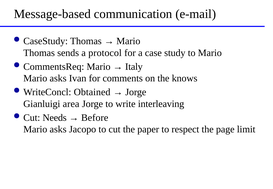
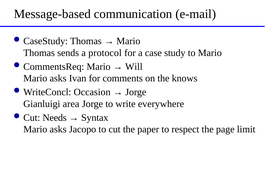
Italy: Italy -> Will (134, 67)
Obtained: Obtained -> Occasion (92, 92)
interleaving: interleaving -> everywhere (161, 104)
Before: Before -> Syntax (95, 118)
